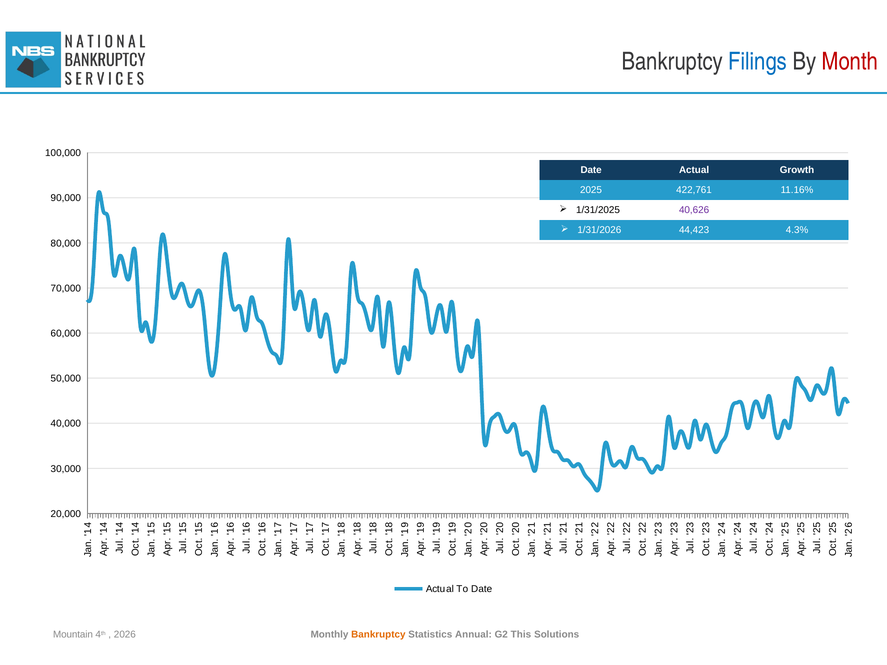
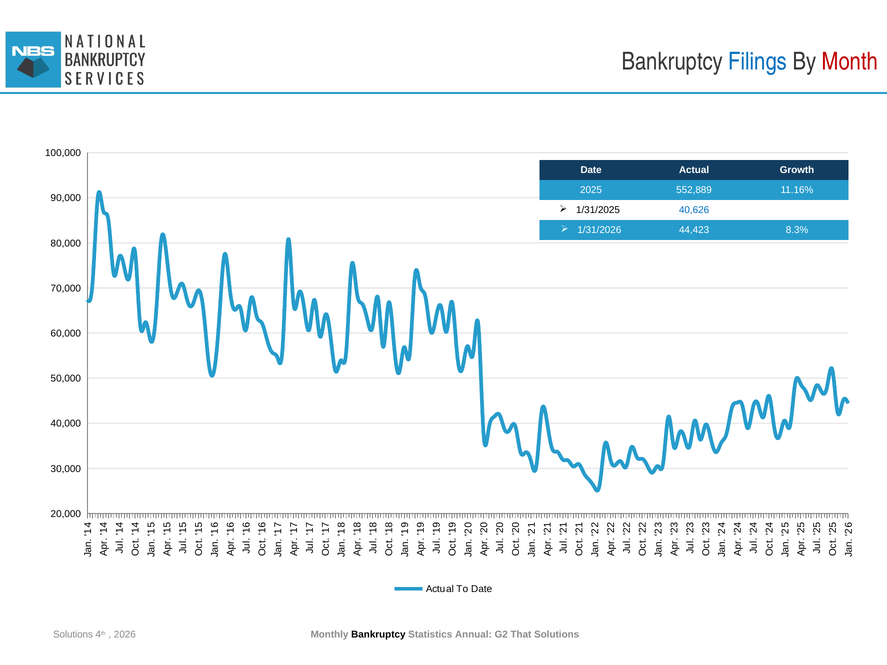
422,761: 422,761 -> 552,889 (694, 190)
40,626 colour: purple -> blue (694, 210)
4.3%: 4.3% -> 8.3% (797, 230)
Mountain: Mountain -> Solutions (73, 635)
Bankruptcy colour: orange -> black (378, 635)
This: This -> That (521, 635)
